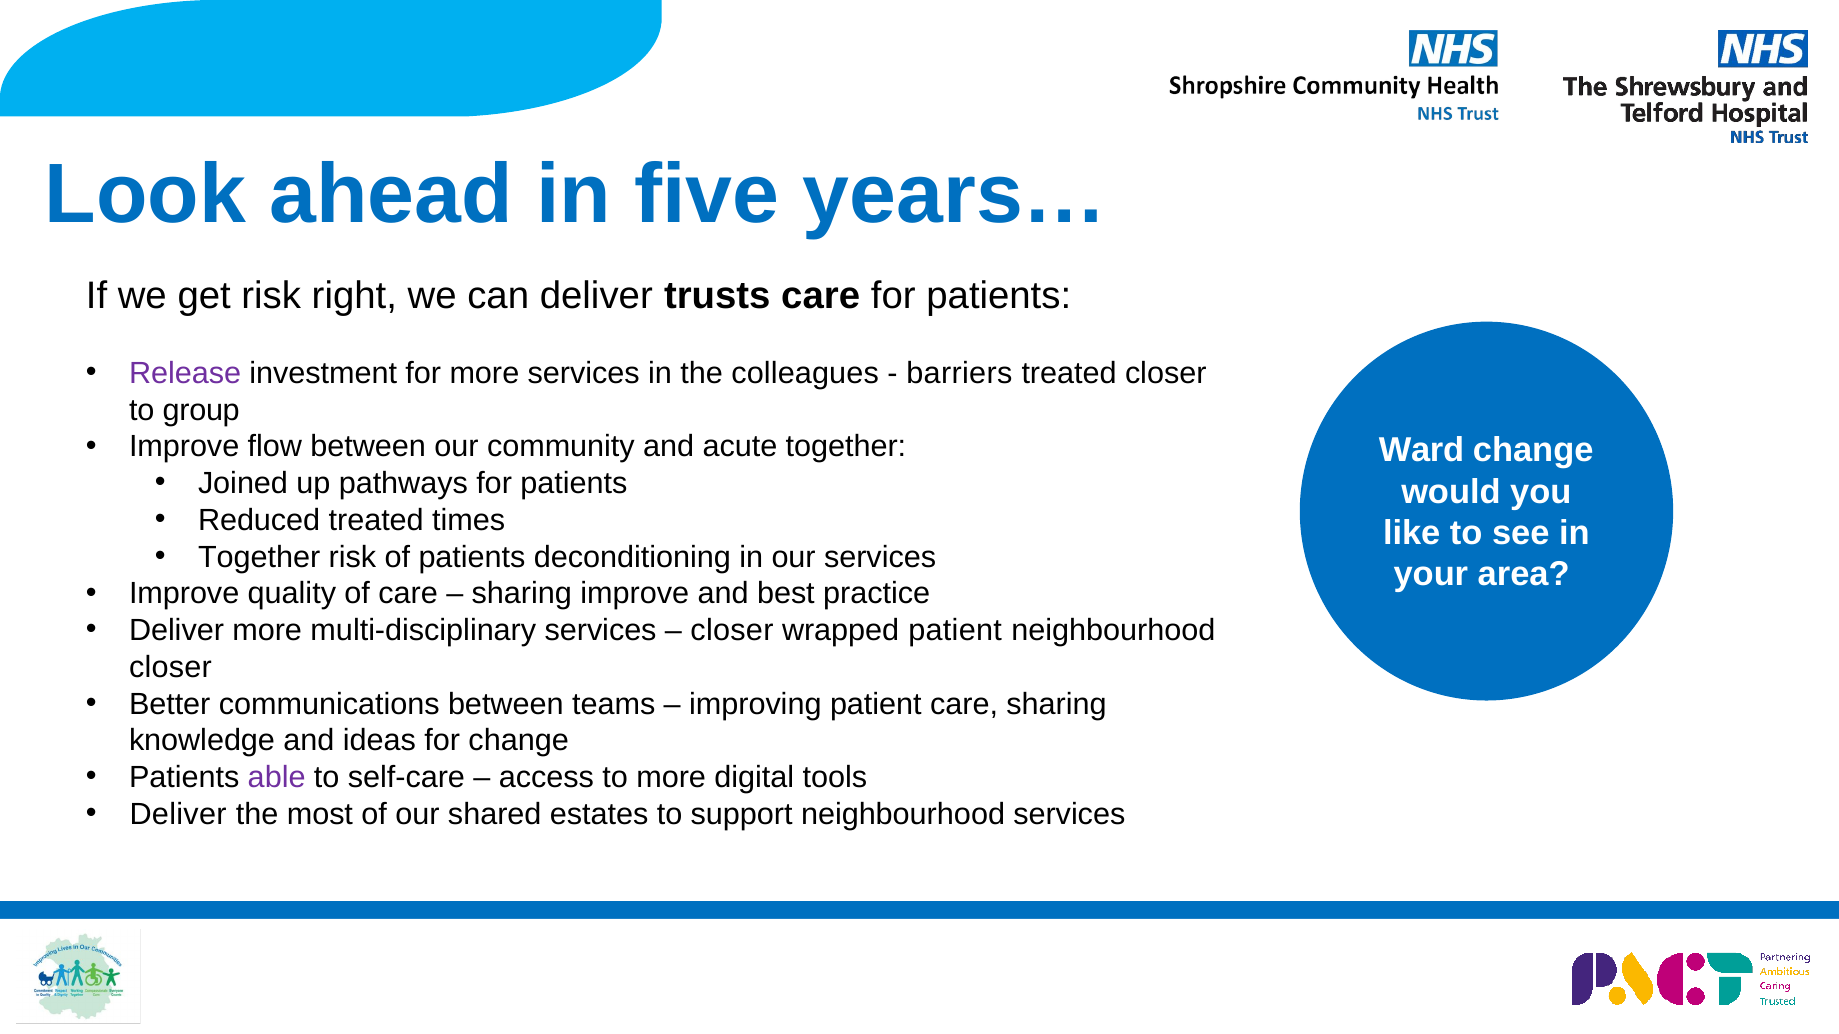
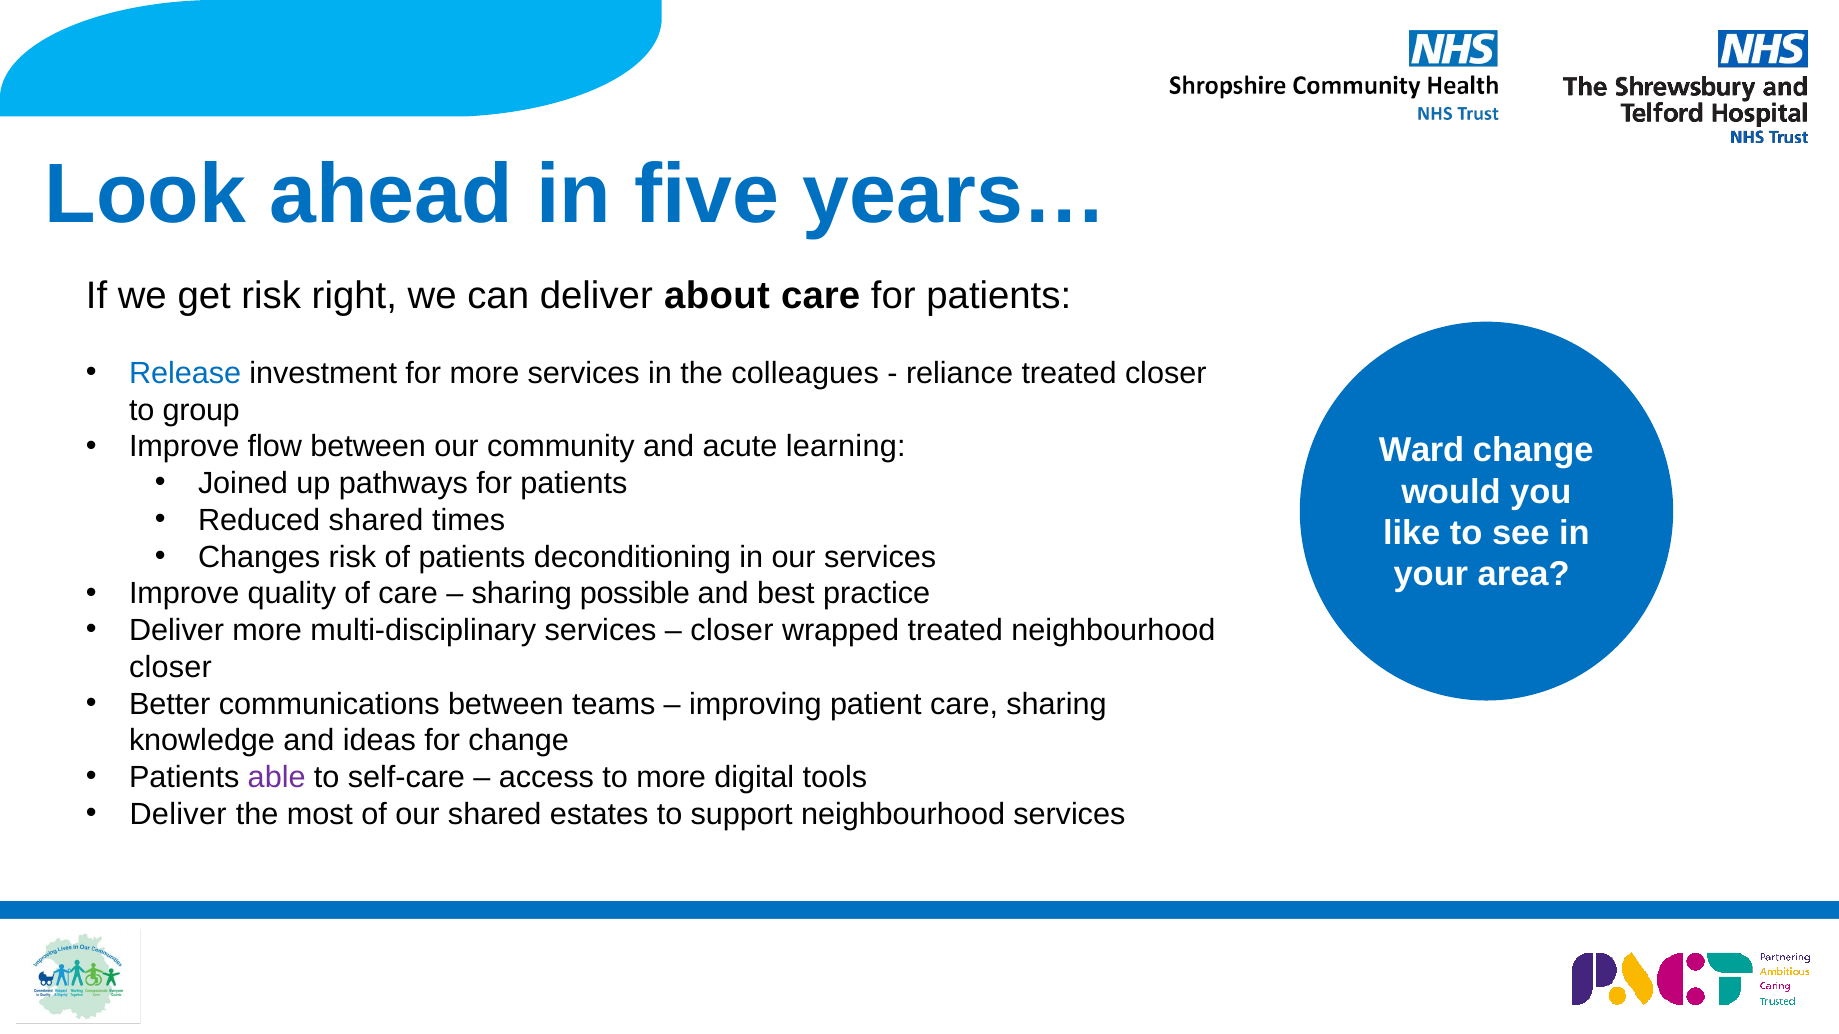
trusts: trusts -> about (717, 296)
Release colour: purple -> blue (185, 373)
barriers: barriers -> reliance (960, 373)
acute together: together -> learning (846, 447)
Reduced treated: treated -> shared (376, 520)
Together: Together -> Changes (259, 557)
sharing improve: improve -> possible (635, 594)
wrapped patient: patient -> treated (955, 631)
